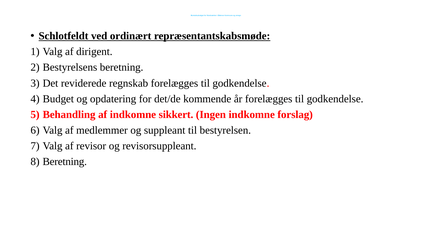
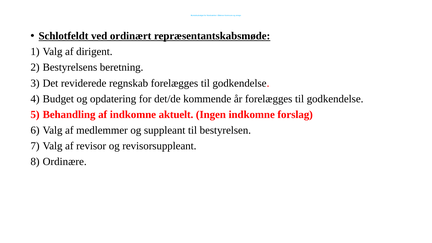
sikkert: sikkert -> aktuelt (176, 115)
Beretning: Beretning -> Ordinære (65, 162)
